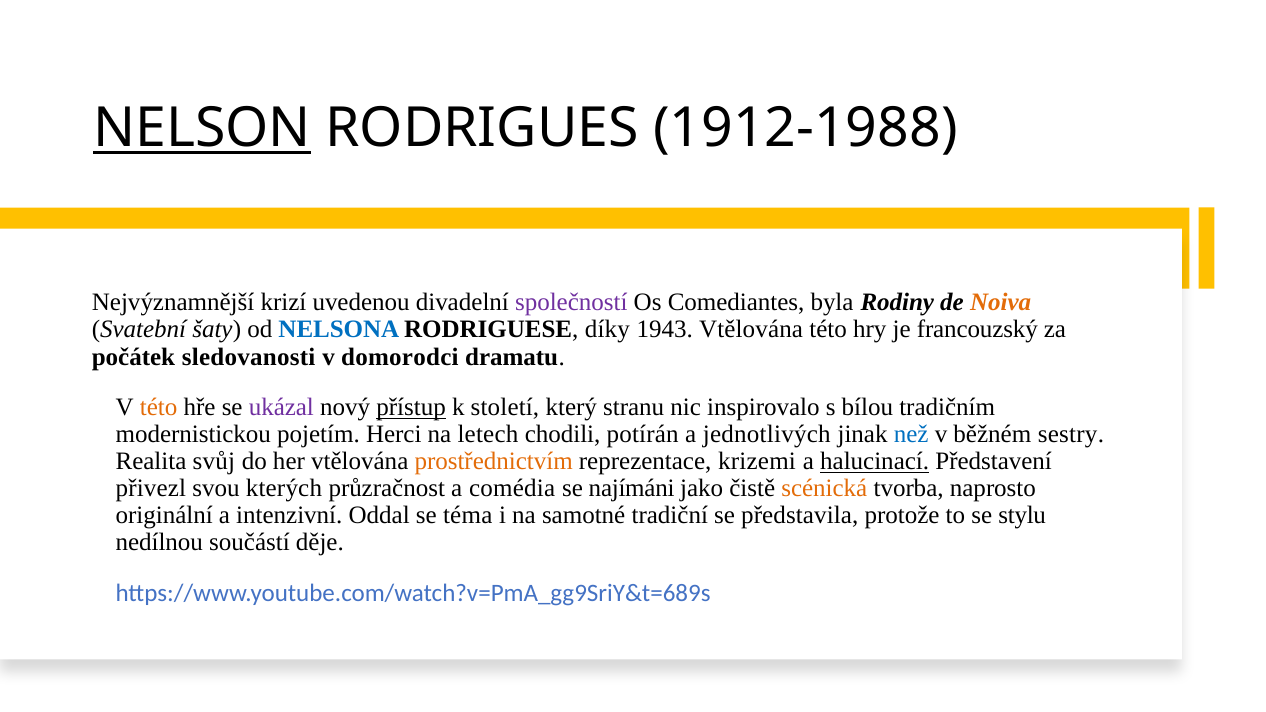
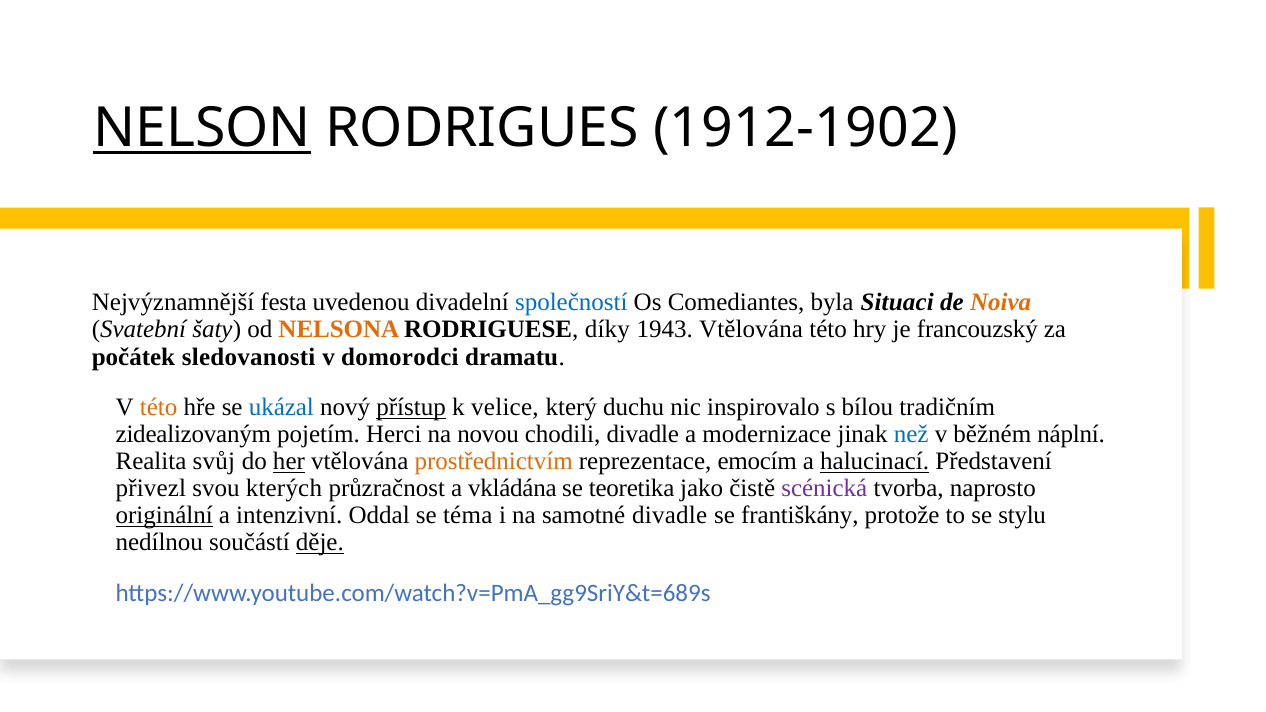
1912-1988: 1912-1988 -> 1912-1902 (805, 129)
krizí: krizí -> festa (284, 303)
společností colour: purple -> blue (571, 303)
Rodiny: Rodiny -> Situaci (897, 303)
NELSONA colour: blue -> orange (339, 330)
ukázal colour: purple -> blue (281, 408)
století: století -> velice (505, 408)
stranu: stranu -> duchu (634, 408)
modernistickou: modernistickou -> zidealizovaným (193, 435)
letech: letech -> novou (488, 435)
chodili potírán: potírán -> divadle (643, 435)
jednotlivých: jednotlivých -> modernizace (767, 435)
sestry: sestry -> náplní (1071, 435)
her underline: none -> present (289, 462)
krizemi: krizemi -> emocím (757, 462)
comédia: comédia -> vkládána (512, 489)
najímáni: najímáni -> teoretika (632, 489)
scénická colour: orange -> purple (824, 489)
originální underline: none -> present (164, 516)
samotné tradiční: tradiční -> divadle (670, 516)
představila: představila -> františkány (800, 516)
děje underline: none -> present (320, 543)
